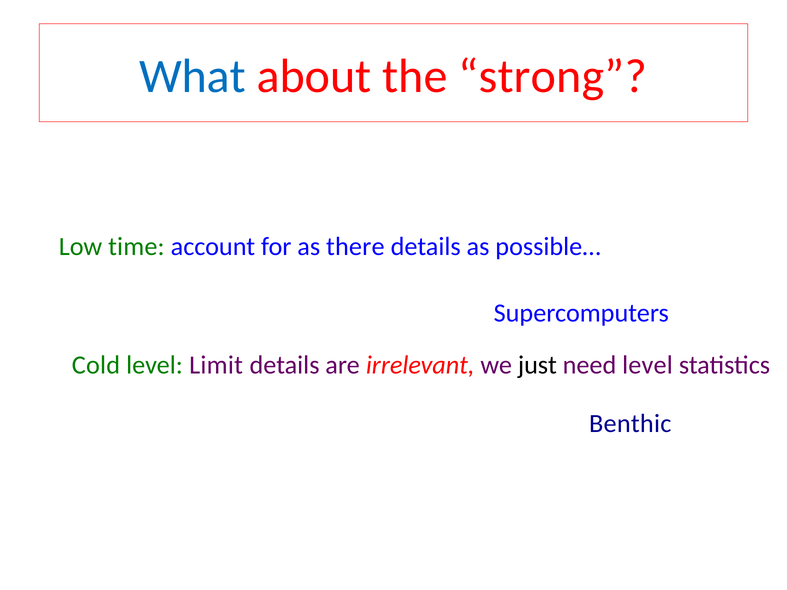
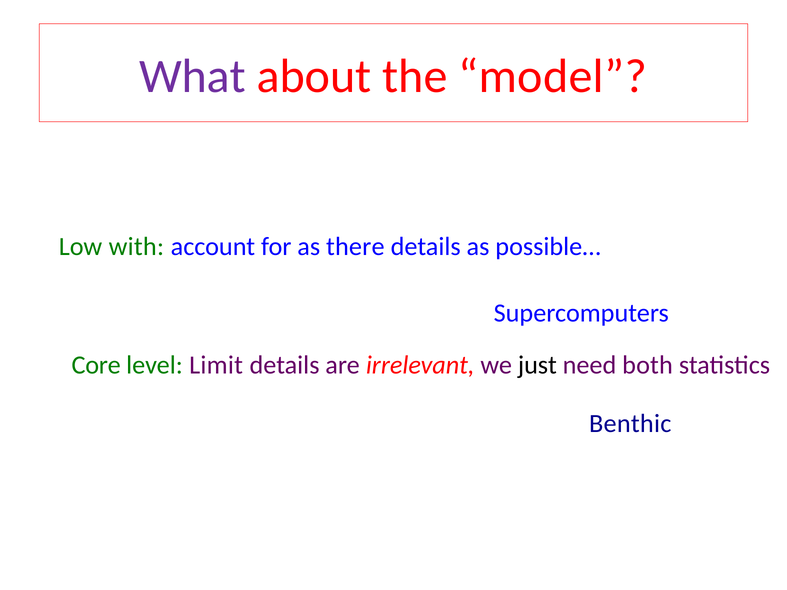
What colour: blue -> purple (192, 76)
strong: strong -> model (553, 76)
time: time -> with (136, 246)
Cold: Cold -> Core (96, 365)
need level: level -> both (648, 365)
